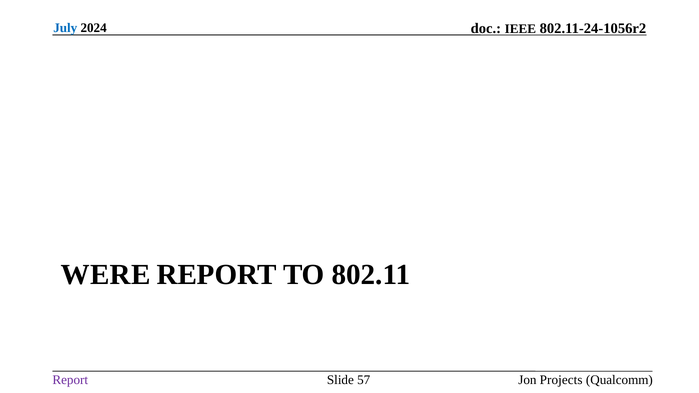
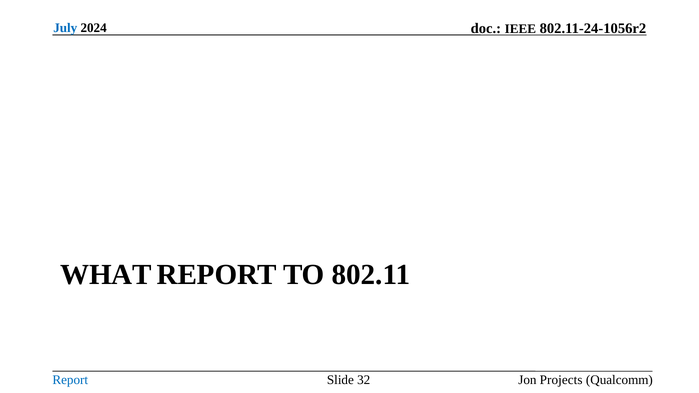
WERE: WERE -> WHAT (106, 275)
Report colour: purple -> blue (70, 380)
57: 57 -> 32 (364, 380)
